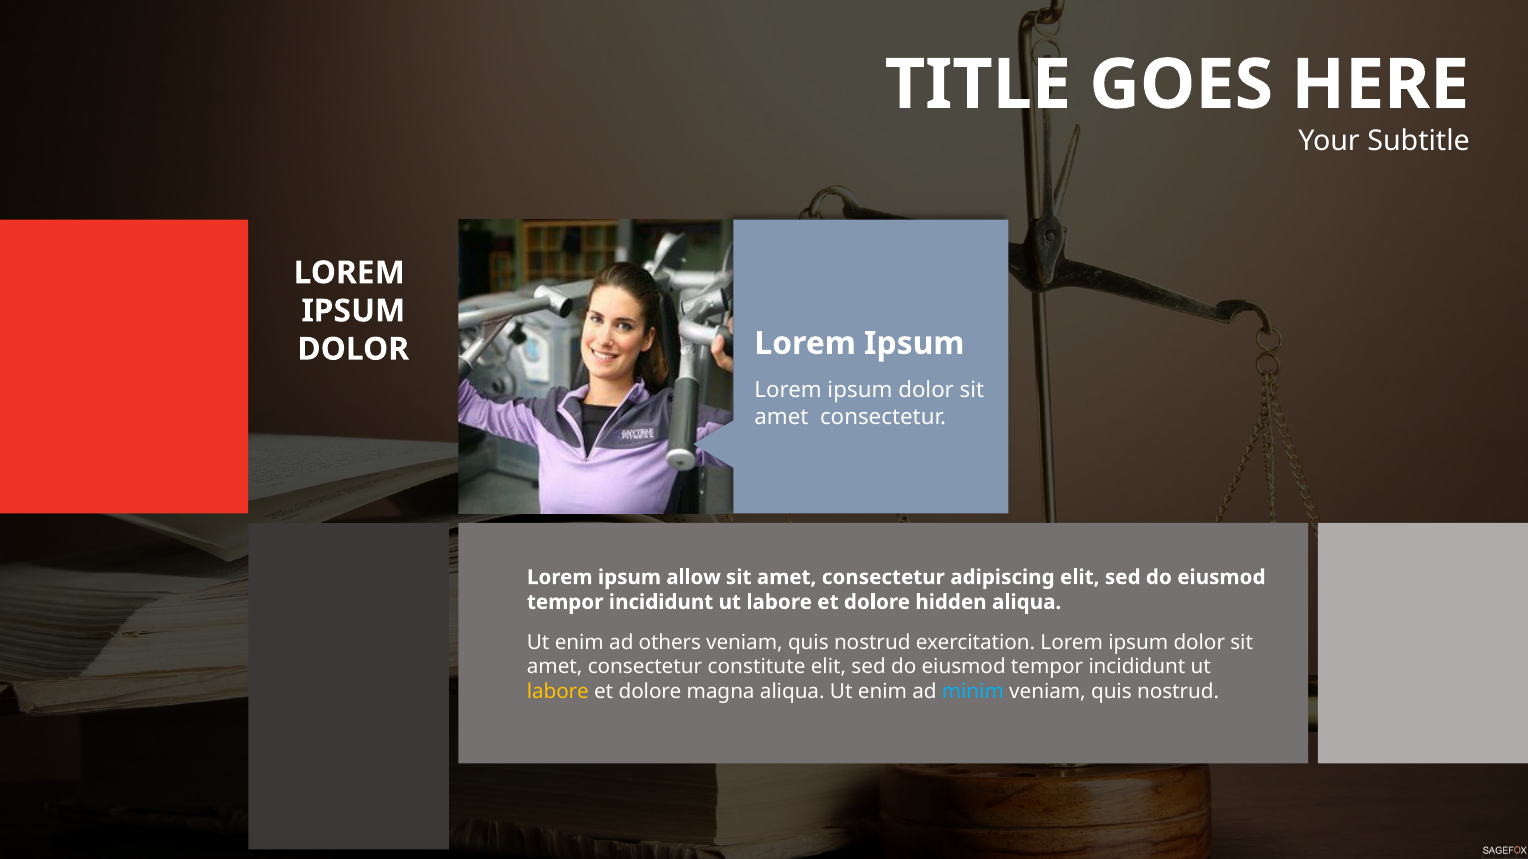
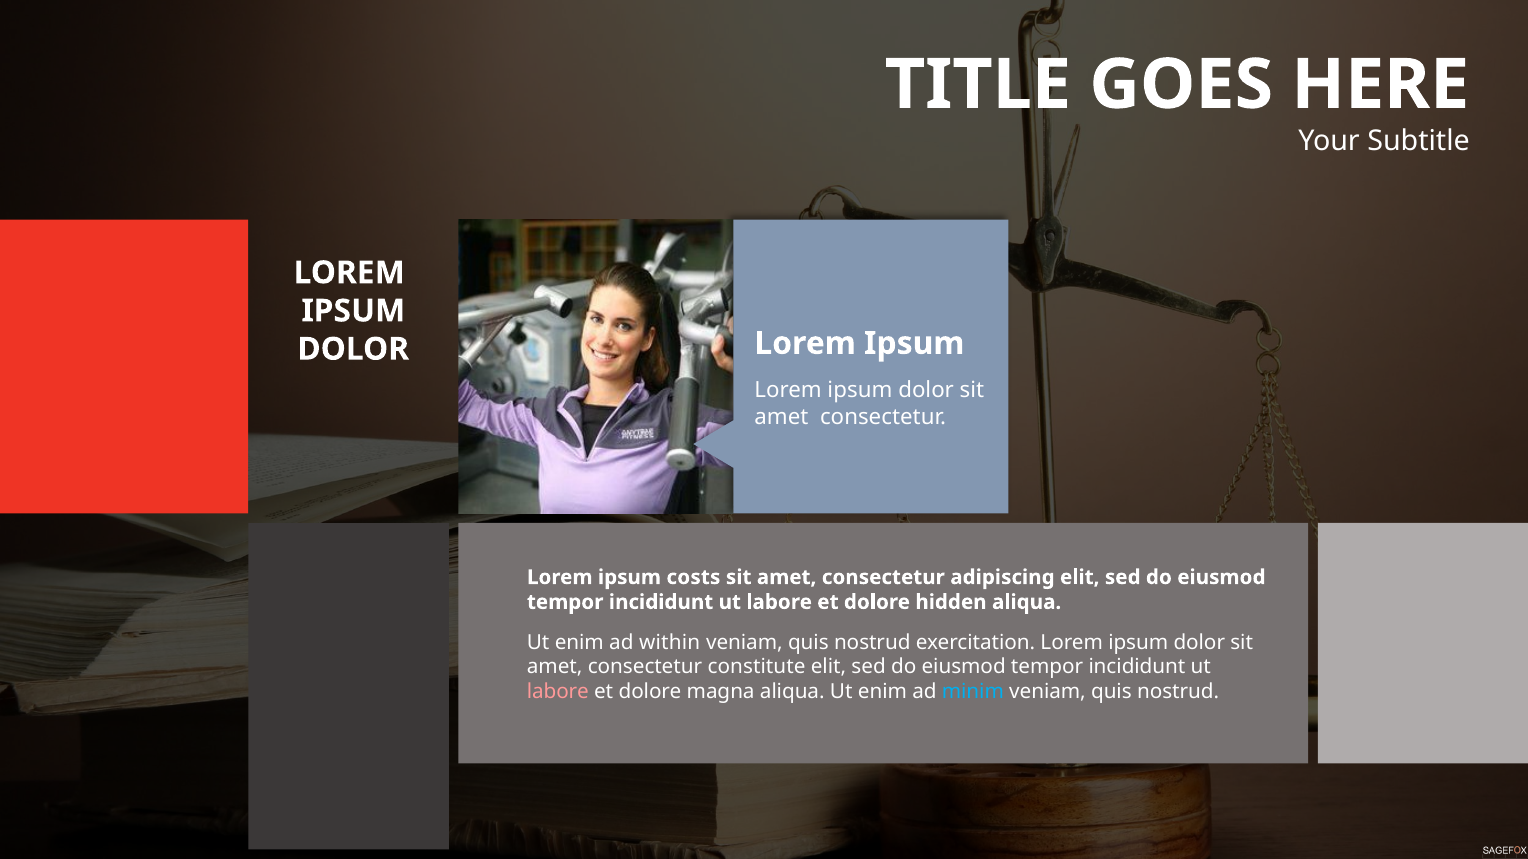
allow: allow -> costs (693, 578)
others: others -> within (670, 643)
labore colour: yellow -> pink (558, 692)
